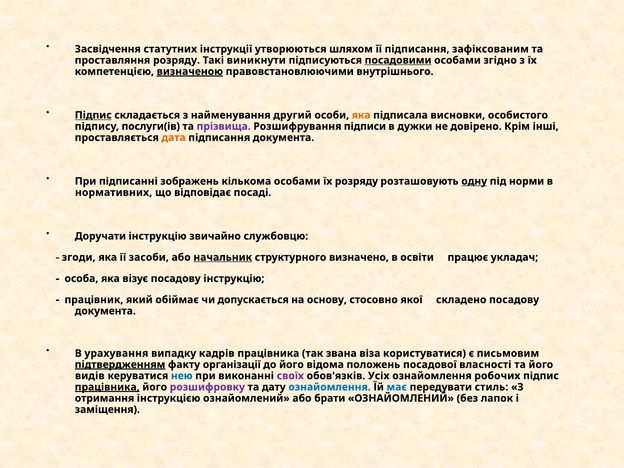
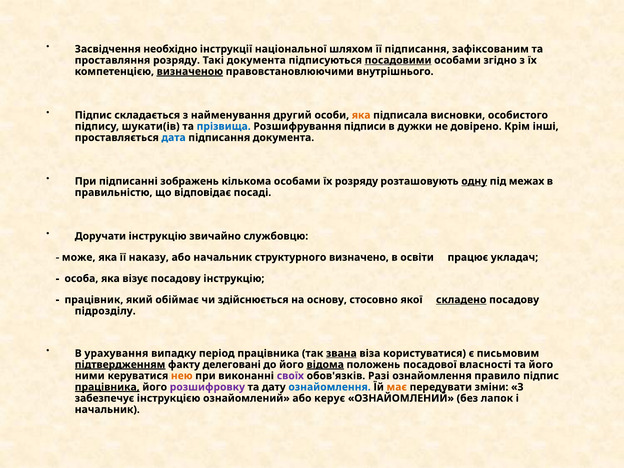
статутних: статутних -> необхідно (170, 49)
утворюються: утворюються -> національної (291, 49)
Такі виникнути: виникнути -> документа (256, 60)
Підпис underline: present -> none (93, 115)
послуги(ів: послуги(ів -> шукати(ів (151, 126)
прізвища colour: purple -> blue (224, 126)
дата colour: orange -> blue (174, 138)
норми: норми -> межах (527, 181)
нормативних: нормативних -> правильністю (114, 192)
згоди: згоди -> може (79, 257)
засоби: засоби -> наказу (149, 257)
начальник underline: present -> none (223, 257)
допускається: допускається -> здійснюється (253, 300)
складено underline: none -> present (461, 300)
документа: документа -> підрозділу (105, 311)
кадрів: кадрів -> період (217, 353)
звана underline: none -> present (341, 353)
організації: організації -> делеговані (232, 365)
відома underline: none -> present (325, 365)
видів: видів -> ними (90, 376)
нею colour: blue -> orange (182, 376)
Усіх: Усіх -> Разі (379, 376)
робочих: робочих -> правило (497, 376)
має colour: blue -> orange (397, 387)
стиль: стиль -> зміни (492, 387)
отримання: отримання -> забезпечує (104, 398)
брати: брати -> керує (330, 398)
заміщення: заміщення -> начальник (107, 409)
